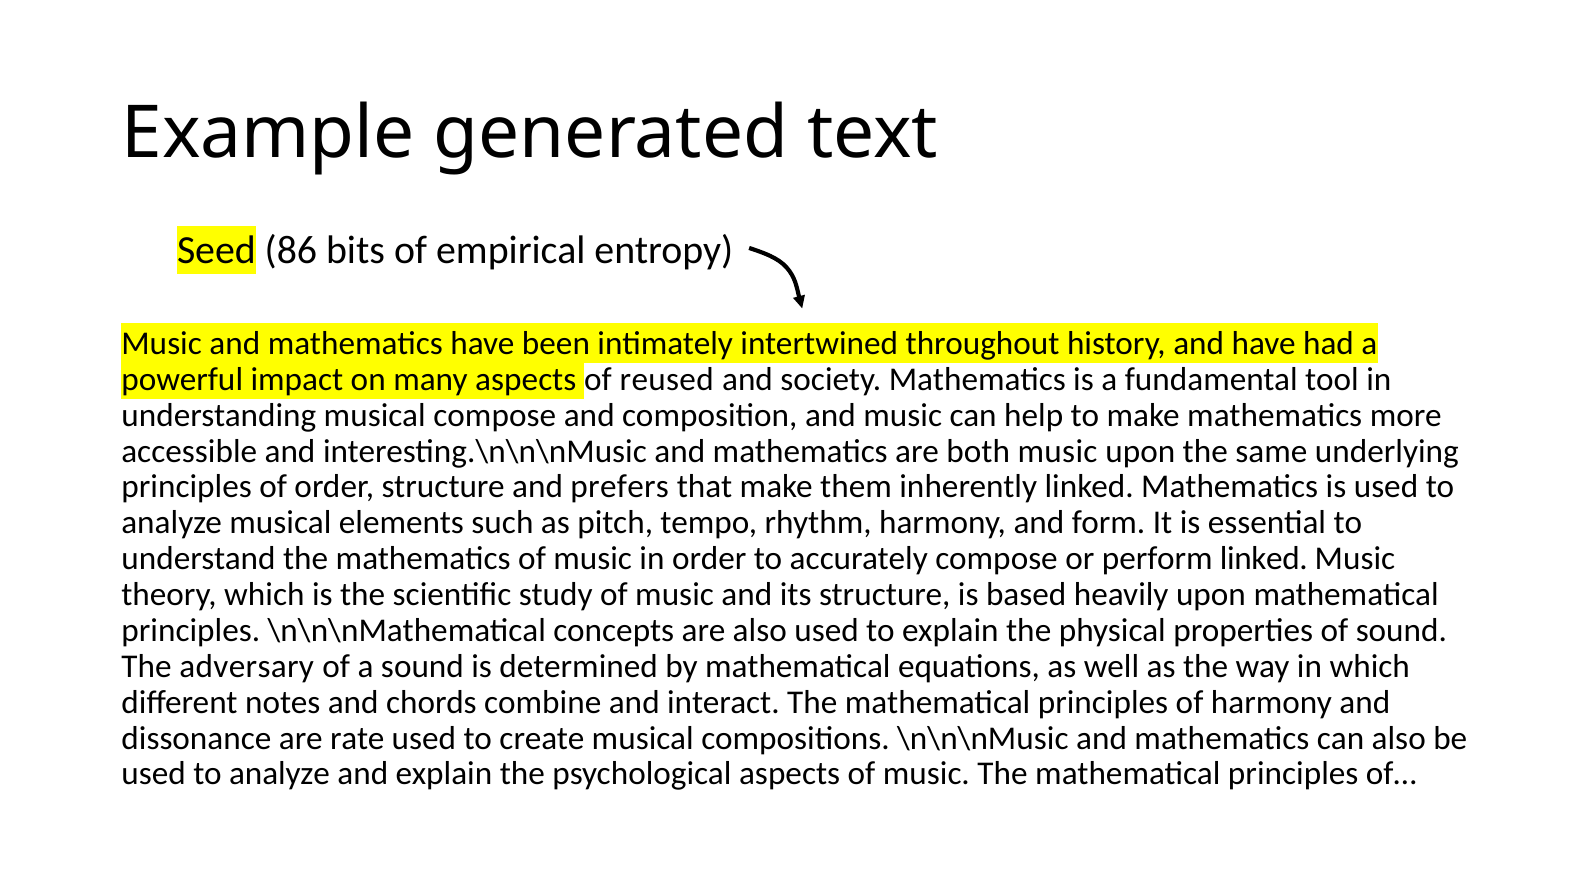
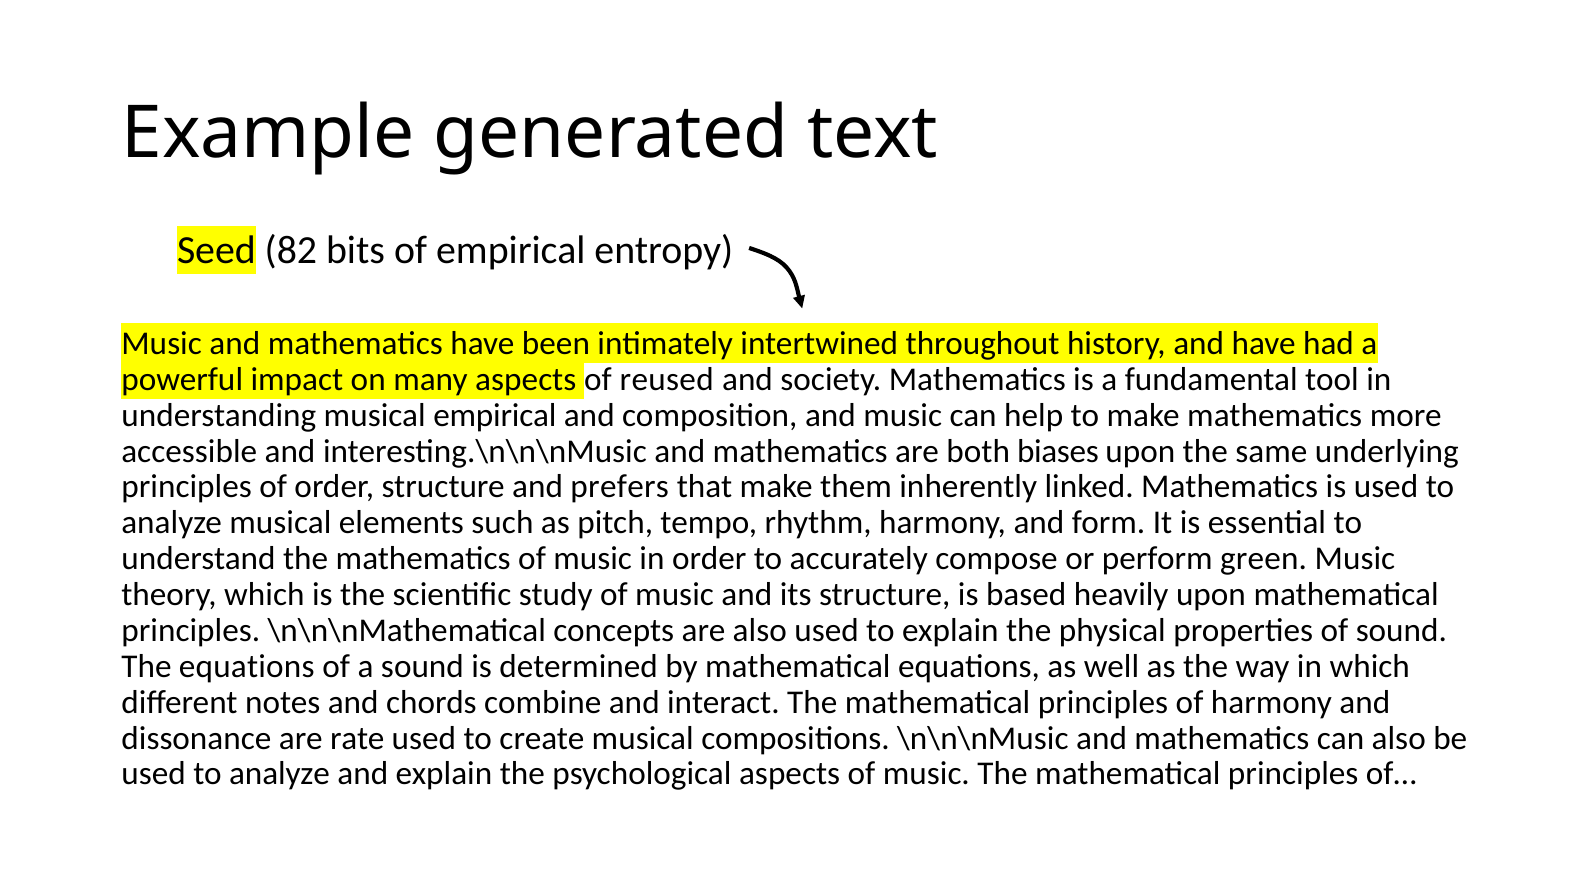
86: 86 -> 82 (291, 250)
musical compose: compose -> empirical (495, 415)
both music: music -> biases (1058, 451)
perform linked: linked -> green (1264, 559)
The adversary: adversary -> equations (247, 666)
